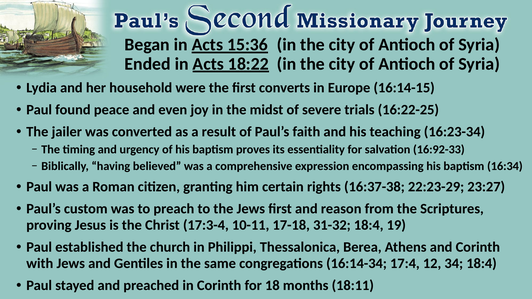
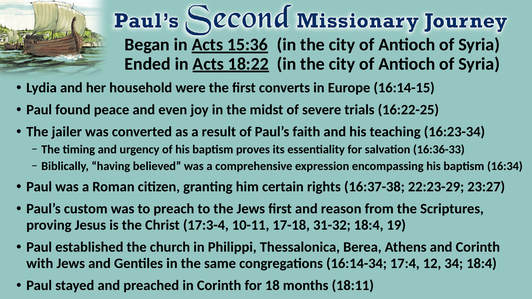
16:92-33: 16:92-33 -> 16:36-33 (439, 150)
